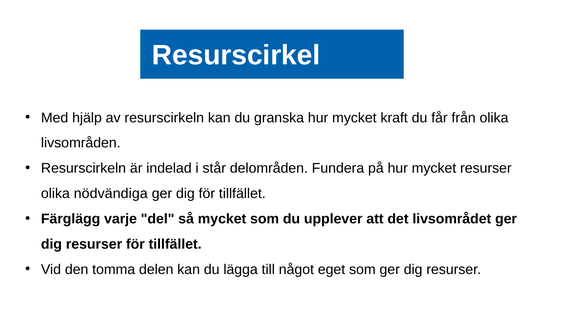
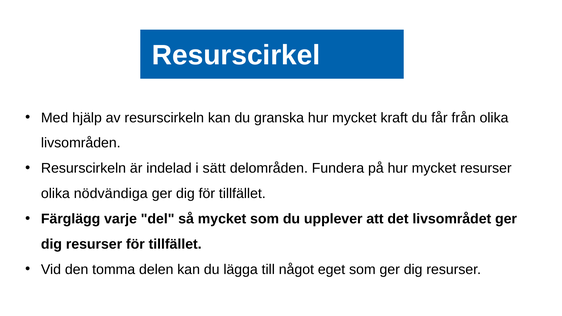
står: står -> sätt (214, 168)
